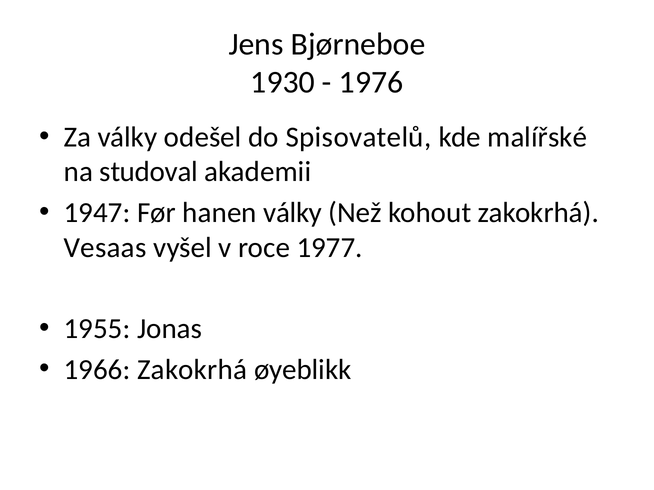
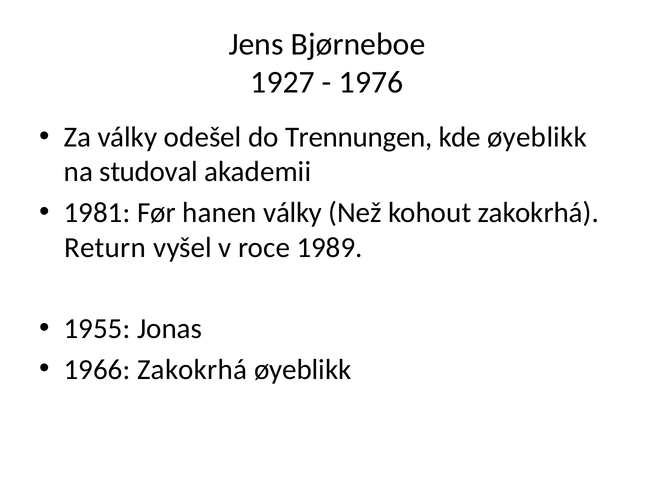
1930: 1930 -> 1927 (283, 82)
Spisovatelů: Spisovatelů -> Trennungen (359, 137)
kde malířské: malířské -> øyeblikk (537, 137)
1947: 1947 -> 1981 (97, 213)
Vesaas: Vesaas -> Return (105, 248)
1977: 1977 -> 1989 (330, 248)
